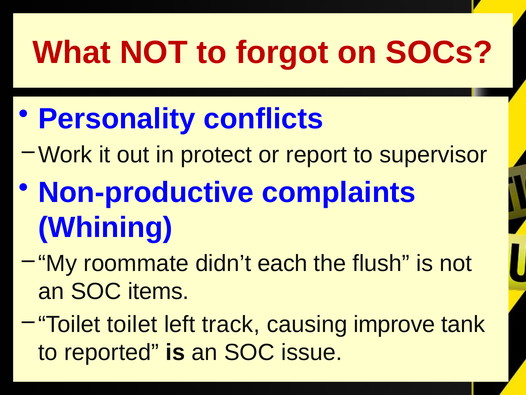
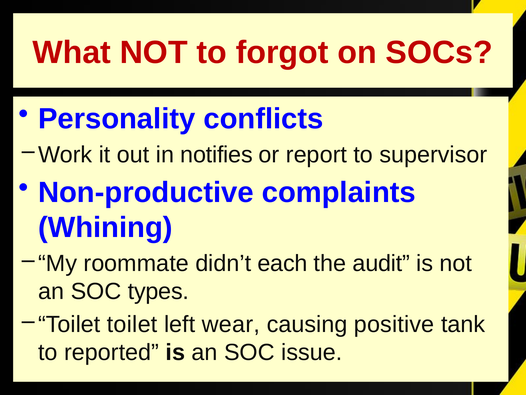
protect: protect -> notifies (216, 154)
flush: flush -> audit (381, 263)
items: items -> types (158, 291)
track: track -> wear (231, 324)
improve: improve -> positive (394, 324)
